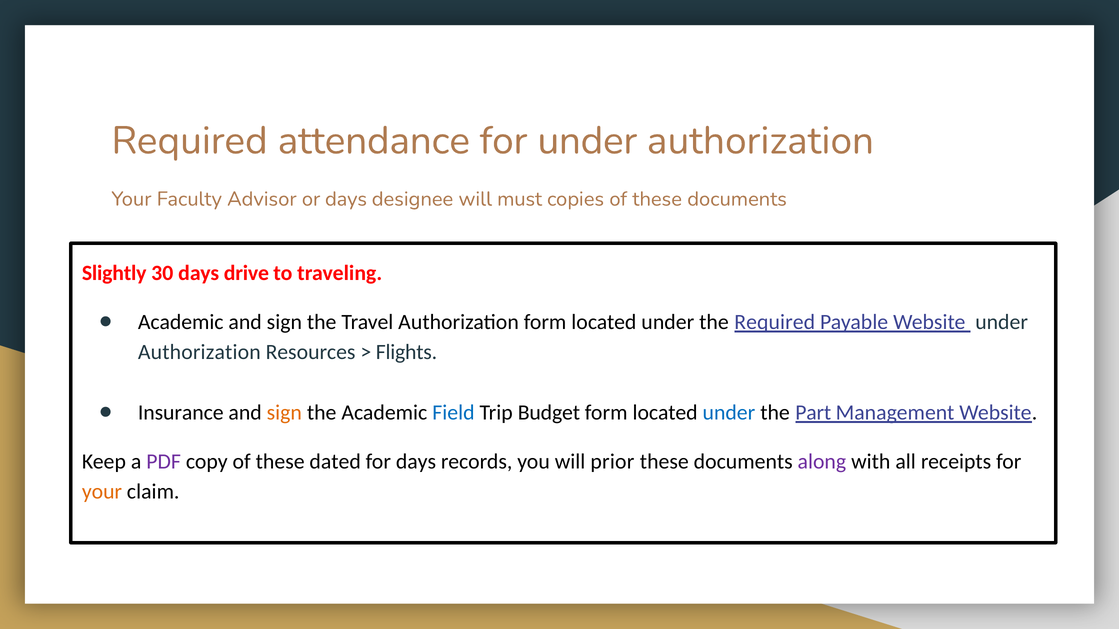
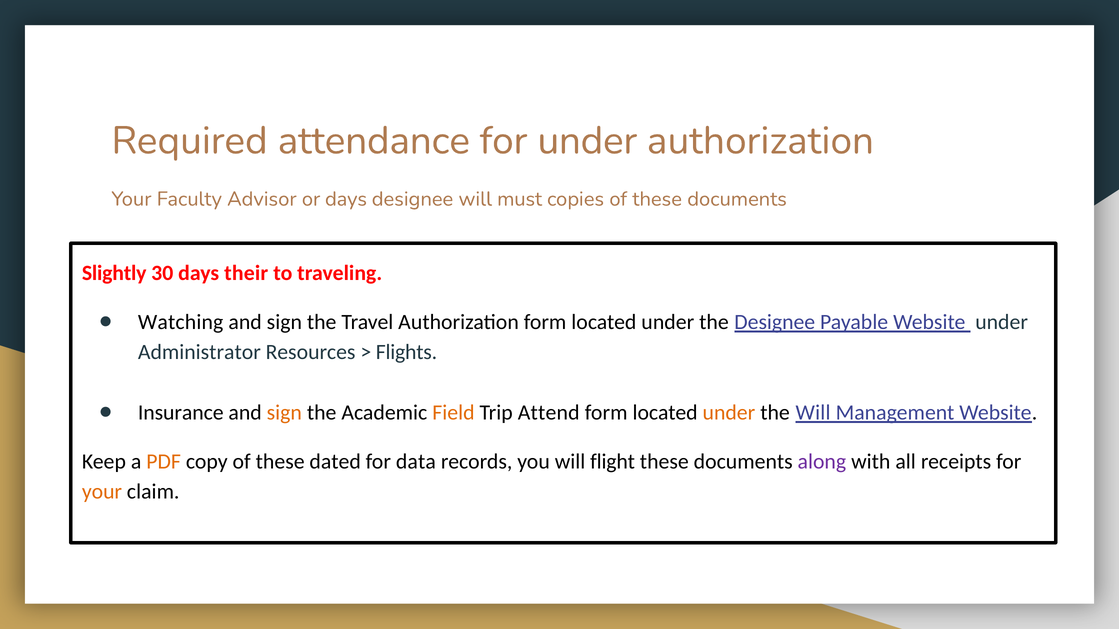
drive: drive -> their (246, 273)
Academic: Academic -> Watching (181, 322)
the Required: Required -> Designee (775, 322)
Authorization: Authorization -> Administrator (199, 353)
Field colour: blue -> orange (453, 413)
Budget: Budget -> Attend (549, 413)
under colour: blue -> orange (729, 413)
the Part: Part -> Will (813, 413)
PDF colour: purple -> orange (164, 462)
for days: days -> data (416, 462)
prior: prior -> flight (613, 462)
